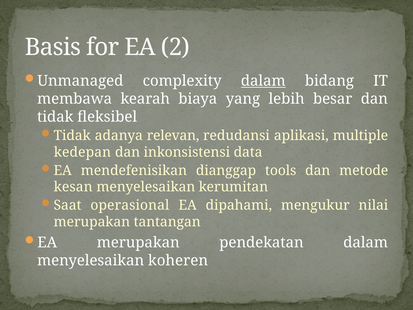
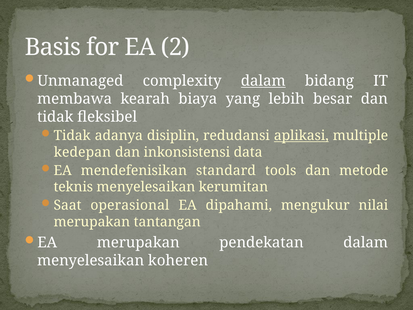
relevan: relevan -> disiplin (173, 136)
aplikasi underline: none -> present (301, 136)
dianggap: dianggap -> standard (226, 170)
kesan: kesan -> teknis (73, 187)
